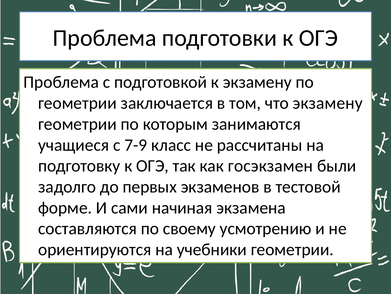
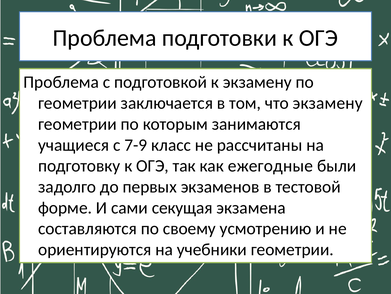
госэкзамен: госэкзамен -> ежегодные (270, 166)
начиная: начиная -> секущая (182, 207)
